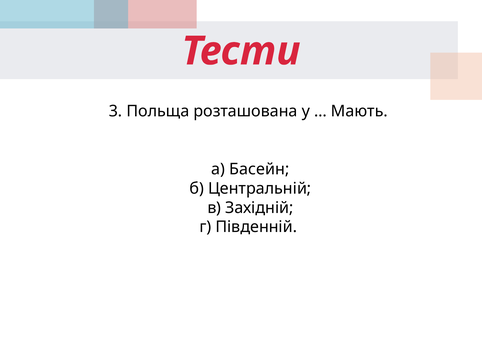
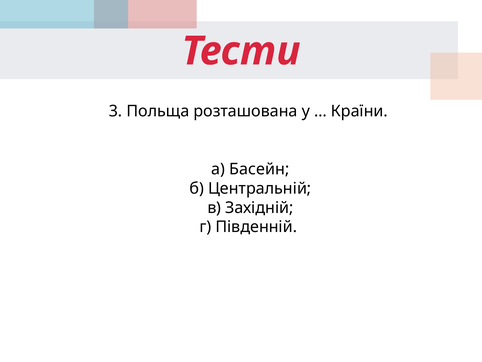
Мають: Мають -> Країни (359, 111)
